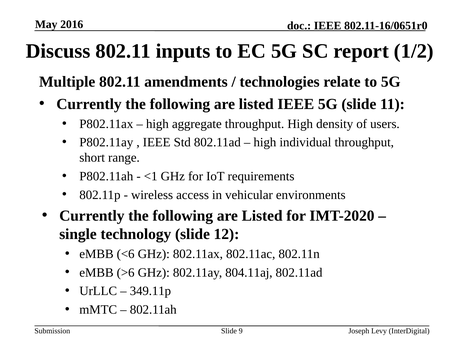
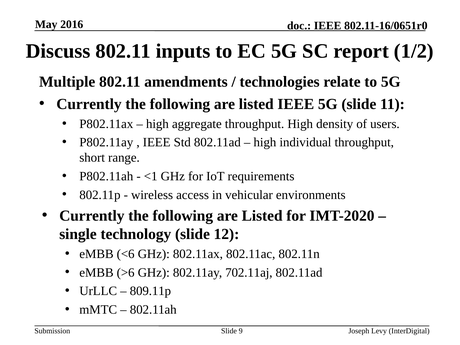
804.11aj: 804.11aj -> 702.11aj (249, 272)
349.11p: 349.11p -> 809.11p (150, 291)
